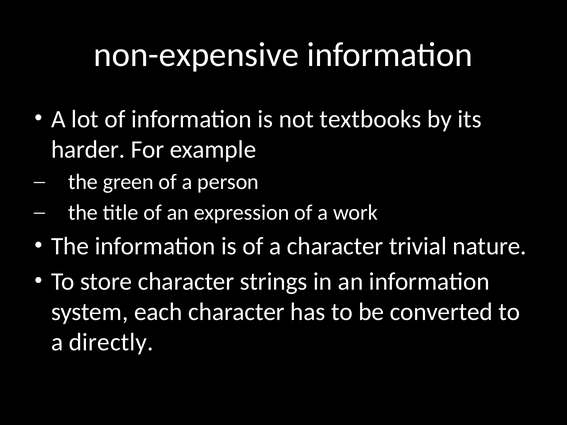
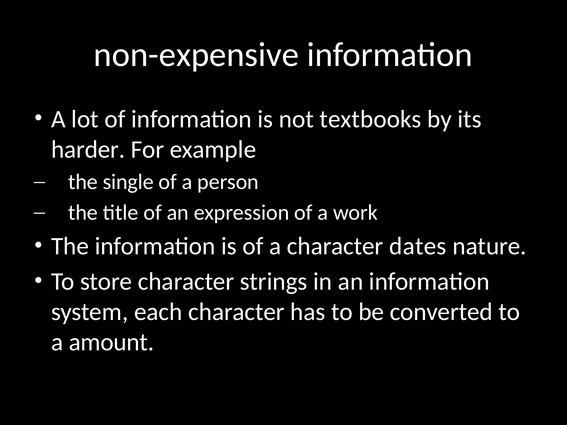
green: green -> single (128, 182)
trivial: trivial -> dates (418, 246)
directly: directly -> amount (111, 342)
